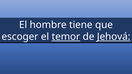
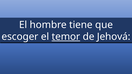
Jehová underline: present -> none (114, 37)
